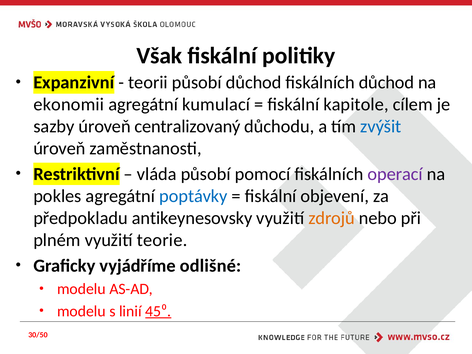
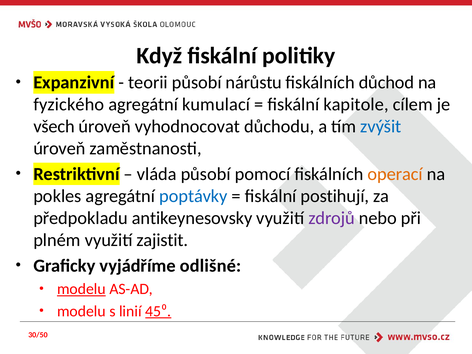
Však: Však -> Když (159, 56)
působí důchod: důchod -> nárůstu (254, 83)
ekonomii: ekonomii -> fyzického (69, 104)
sazby: sazby -> všech (54, 126)
centralizovaný: centralizovaný -> vyhodnocovat (187, 126)
operací colour: purple -> orange (395, 174)
objevení: objevení -> postihují (335, 196)
zdrojů colour: orange -> purple (332, 218)
teorie: teorie -> zajistit (162, 240)
modelu underline: none -> present (81, 289)
